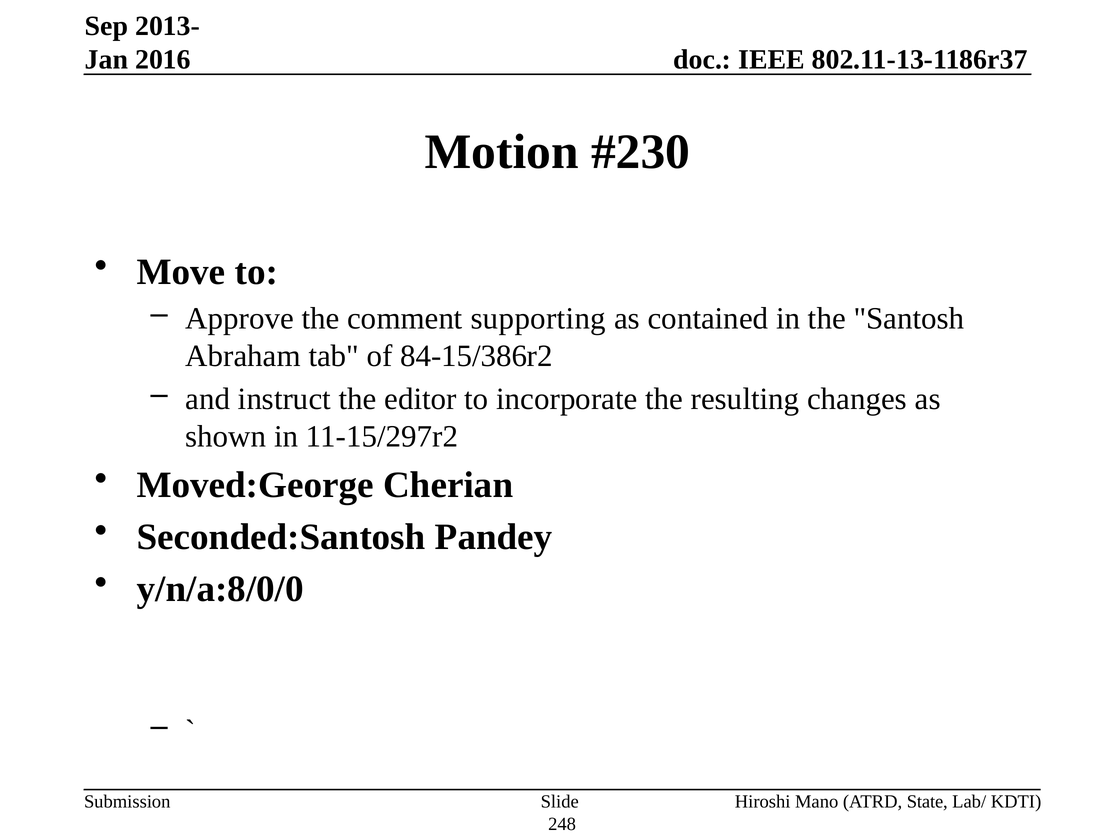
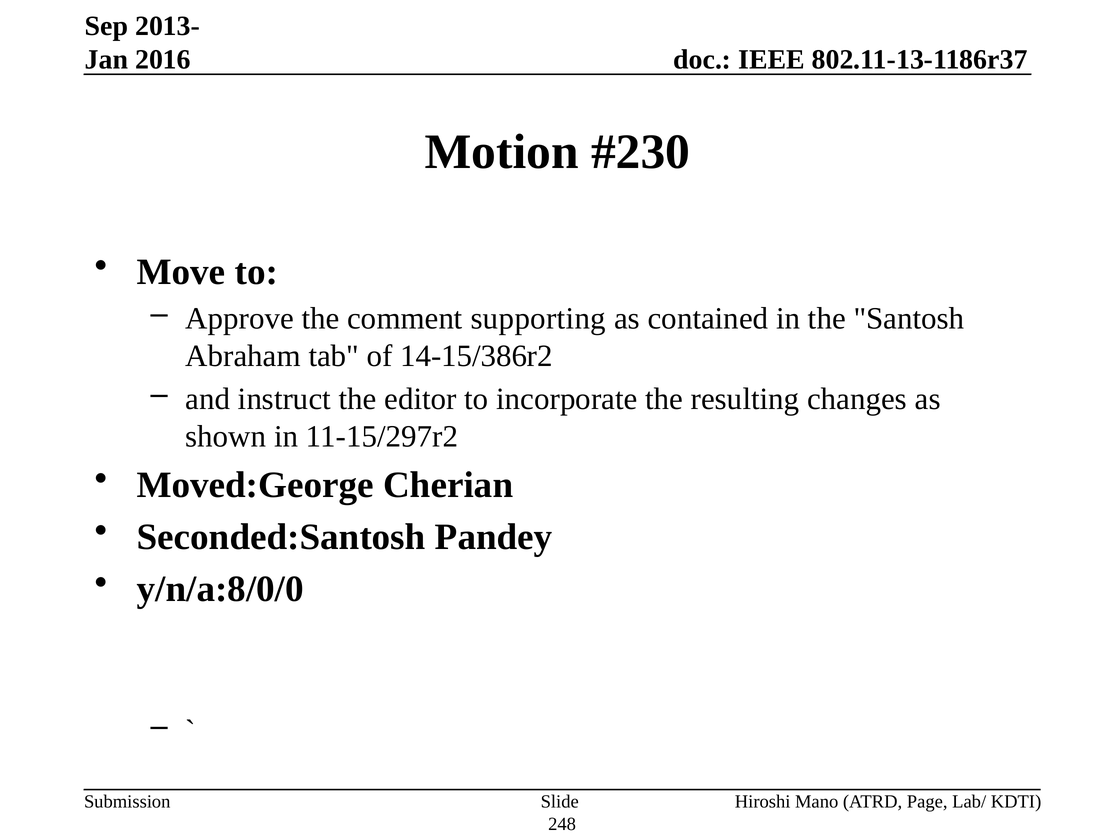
84-15/386r2: 84-15/386r2 -> 14-15/386r2 (476, 356)
State: State -> Page (927, 802)
